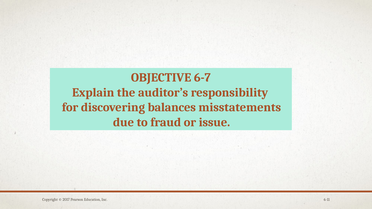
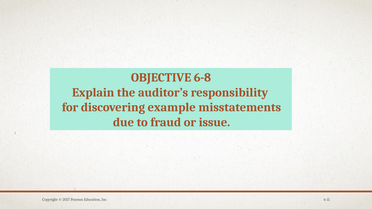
6-7: 6-7 -> 6-8 (202, 78)
balances: balances -> example (172, 107)
